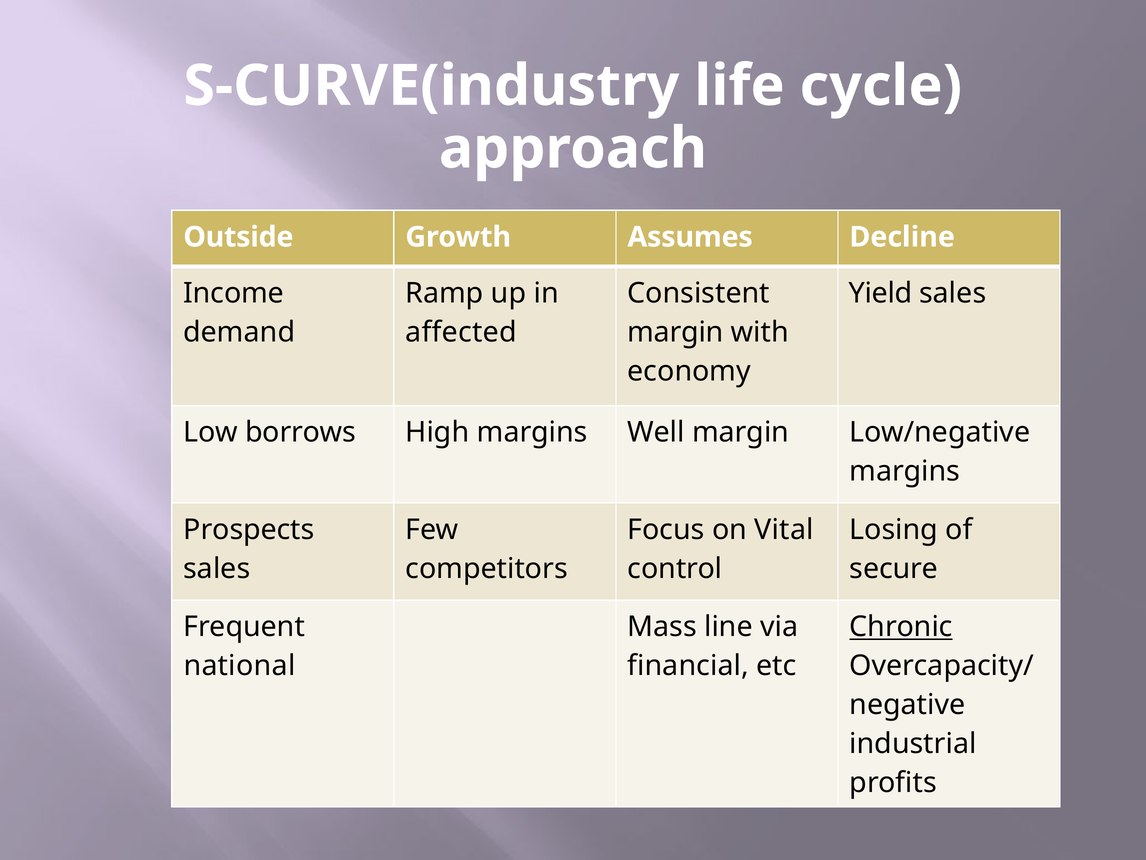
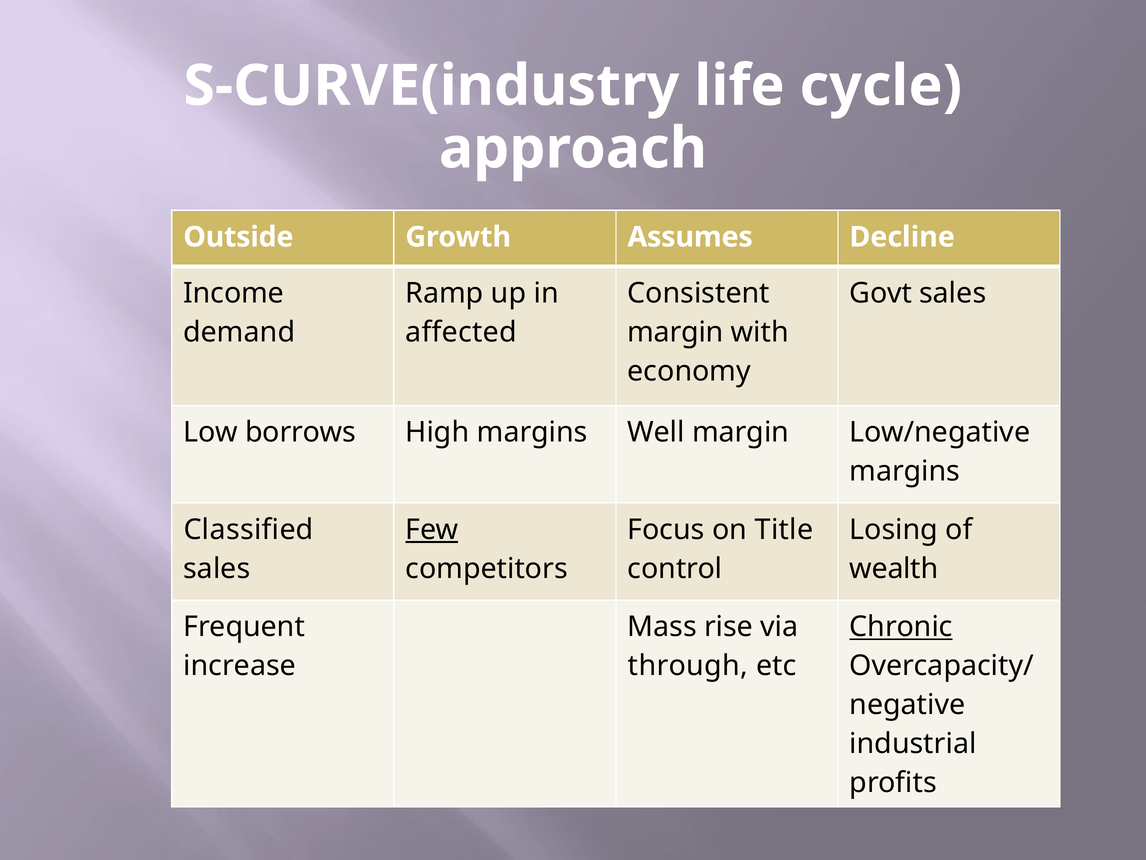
Yield: Yield -> Govt (881, 293)
Prospects: Prospects -> Classified (249, 529)
Few underline: none -> present (432, 529)
Vital: Vital -> Title (784, 529)
secure: secure -> wealth (894, 568)
line: line -> rise (728, 627)
national: national -> increase (240, 666)
financial: financial -> through (688, 666)
